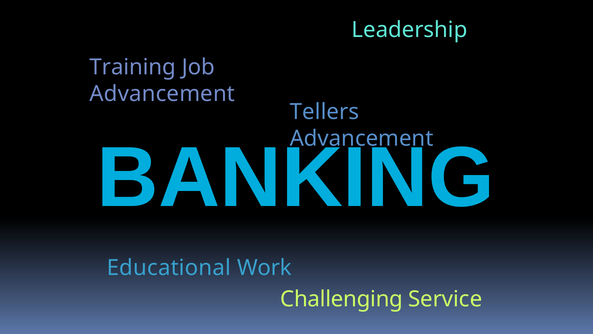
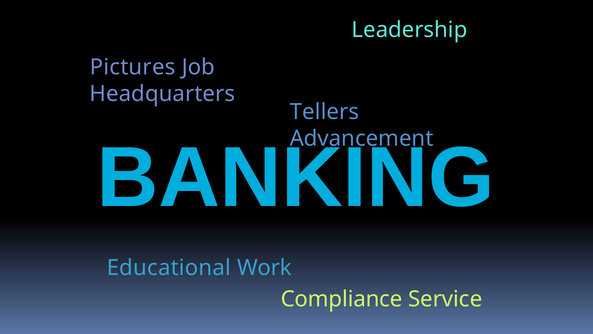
Training: Training -> Pictures (133, 67)
Advancement: Advancement -> Headquarters (162, 94)
Challenging: Challenging -> Compliance (342, 299)
